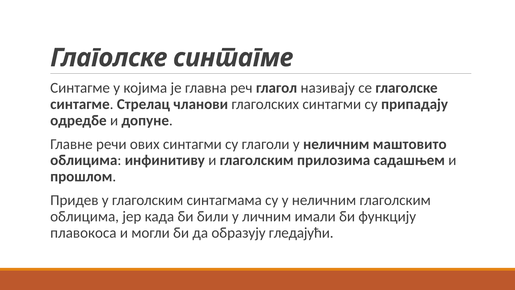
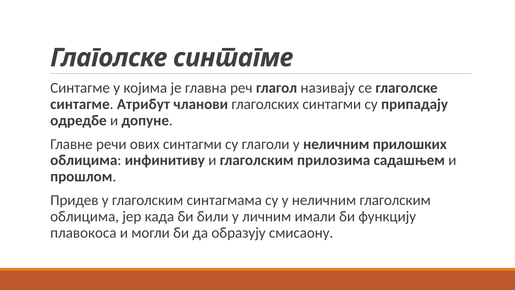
Стрелац: Стрелац -> Атрибут (143, 104)
маштовито: маштовито -> прилошких (410, 144)
гледајући: гледајући -> смисаону (301, 232)
